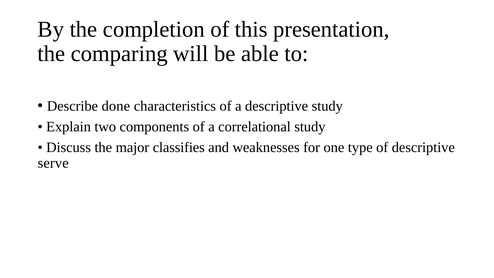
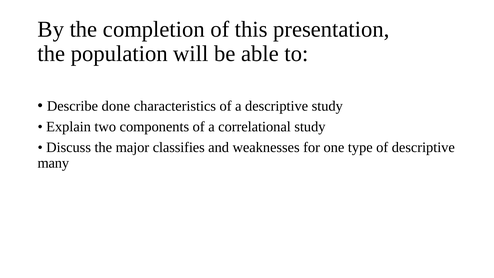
comparing: comparing -> population (119, 54)
serve: serve -> many (53, 163)
